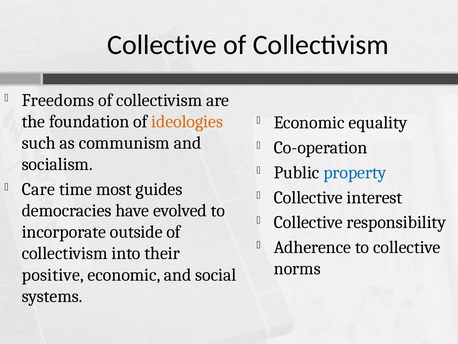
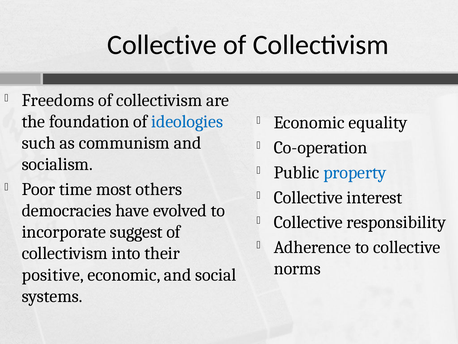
ideologies colour: orange -> blue (187, 121)
Care: Care -> Poor (38, 189)
guides: guides -> others (159, 189)
outside: outside -> suggest (136, 232)
